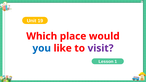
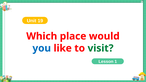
visit colour: purple -> green (101, 48)
